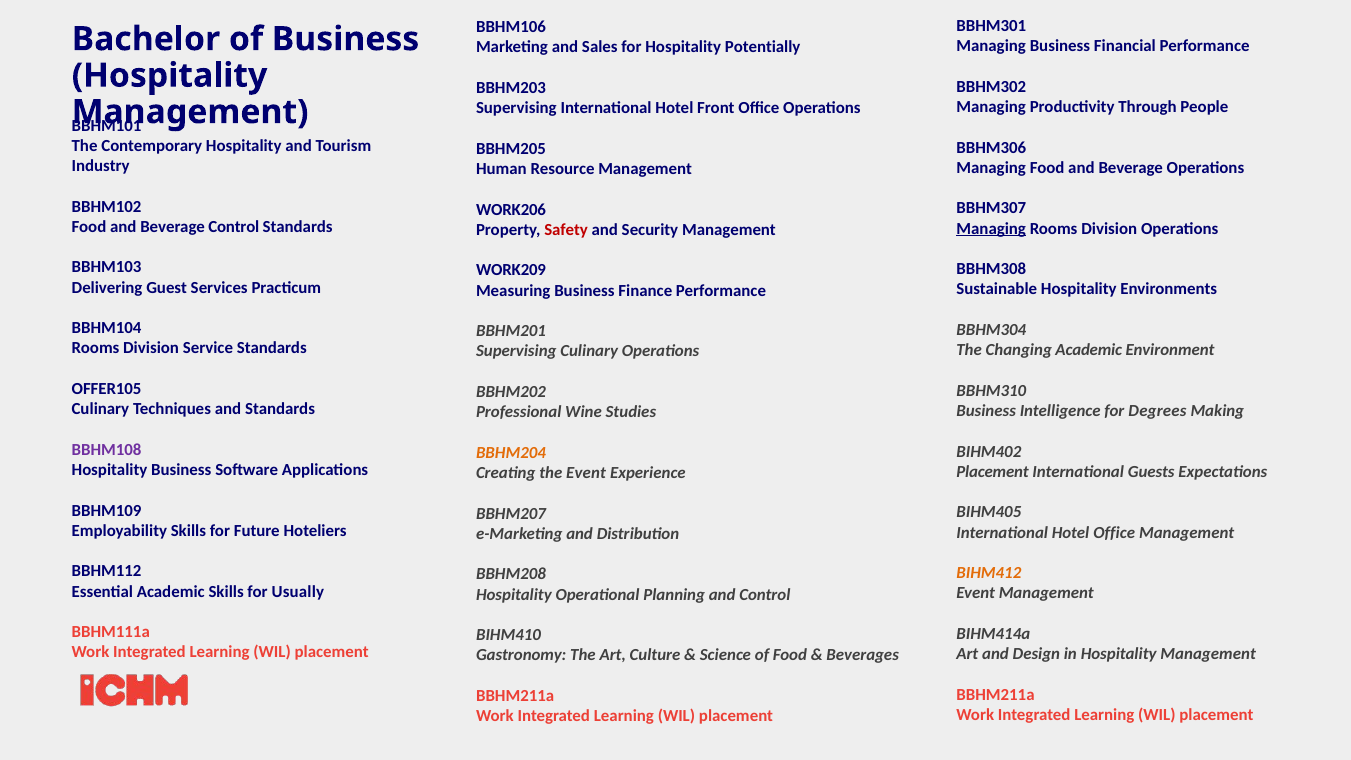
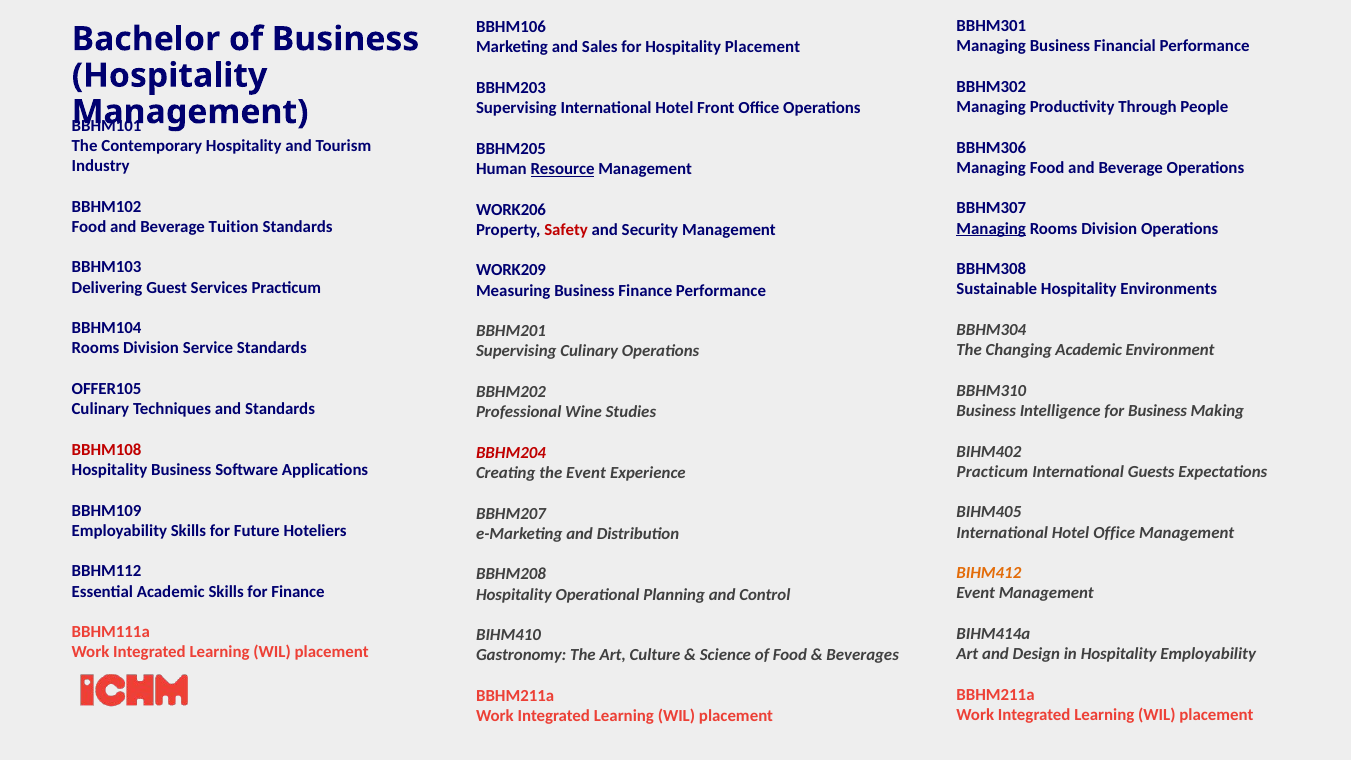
Hospitality Potentially: Potentially -> Placement (763, 47)
Resource underline: none -> present (563, 169)
Beverage Control: Control -> Tuition (234, 227)
for Degrees: Degrees -> Business (1158, 411)
BBHM108 colour: purple -> red (107, 450)
BBHM204 colour: orange -> red (511, 453)
Placement: Placement -> Practicum (992, 472)
for Usually: Usually -> Finance (298, 592)
in Hospitality Management: Management -> Employability (1208, 654)
